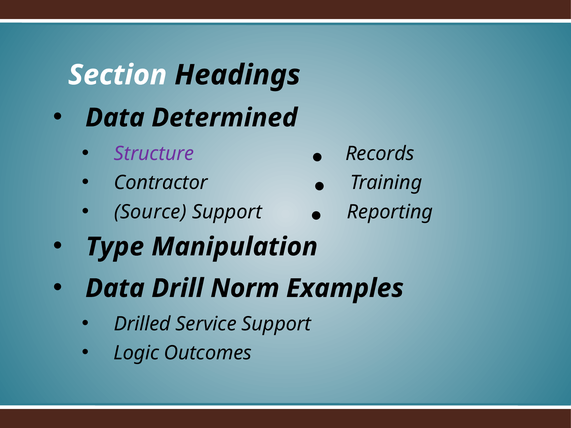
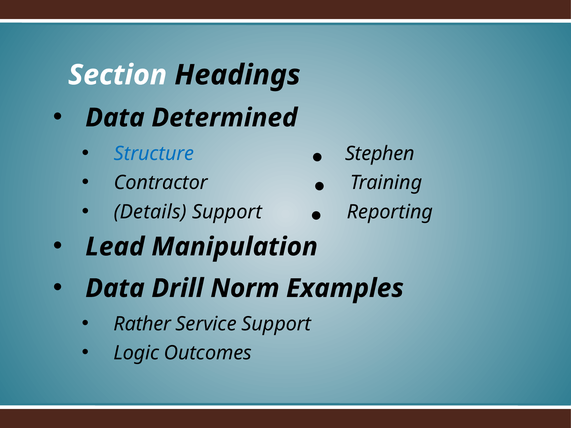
Structure colour: purple -> blue (154, 154)
Records: Records -> Stephen (380, 154)
Source: Source -> Details (150, 212)
Type: Type -> Lead (115, 247)
Drilled: Drilled -> Rather (142, 324)
